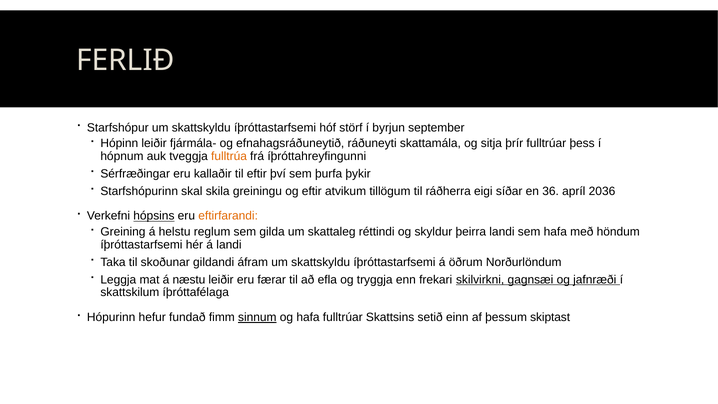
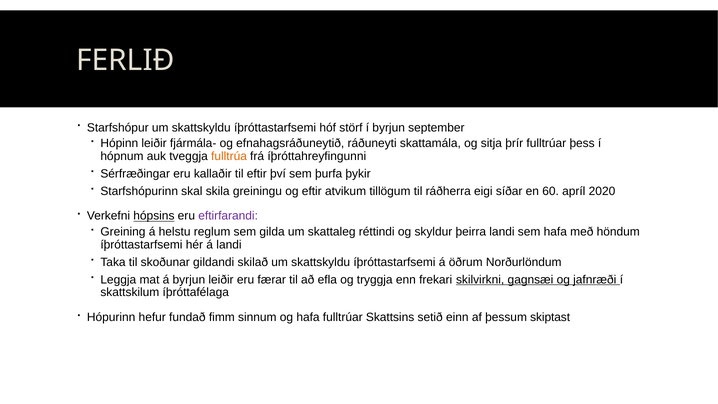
36: 36 -> 60 (551, 191)
2036: 2036 -> 2020 (602, 191)
eftirfarandi colour: orange -> purple (228, 216)
áfram: áfram -> skilað (253, 262)
á næstu: næstu -> byrjun (189, 280)
sinnum underline: present -> none (257, 317)
